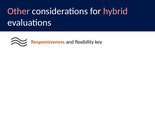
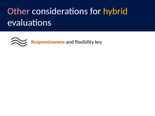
hybrid colour: pink -> yellow (115, 11)
